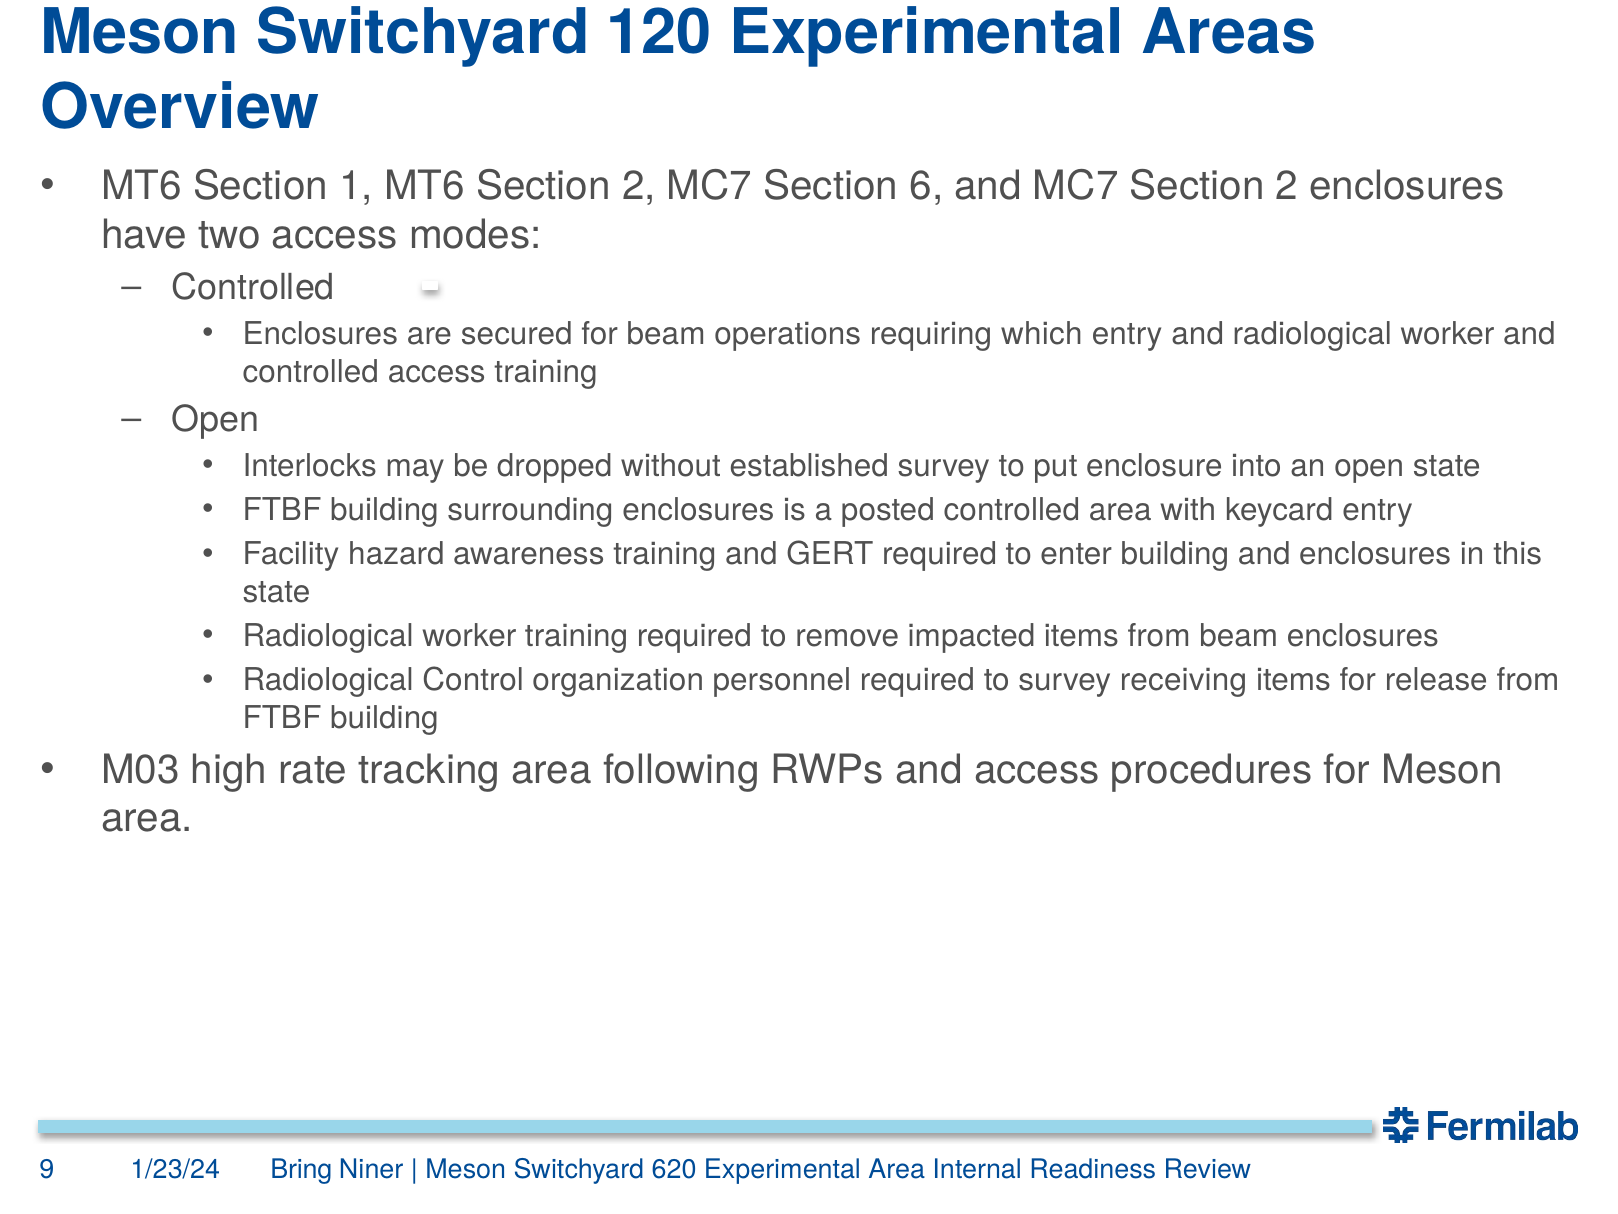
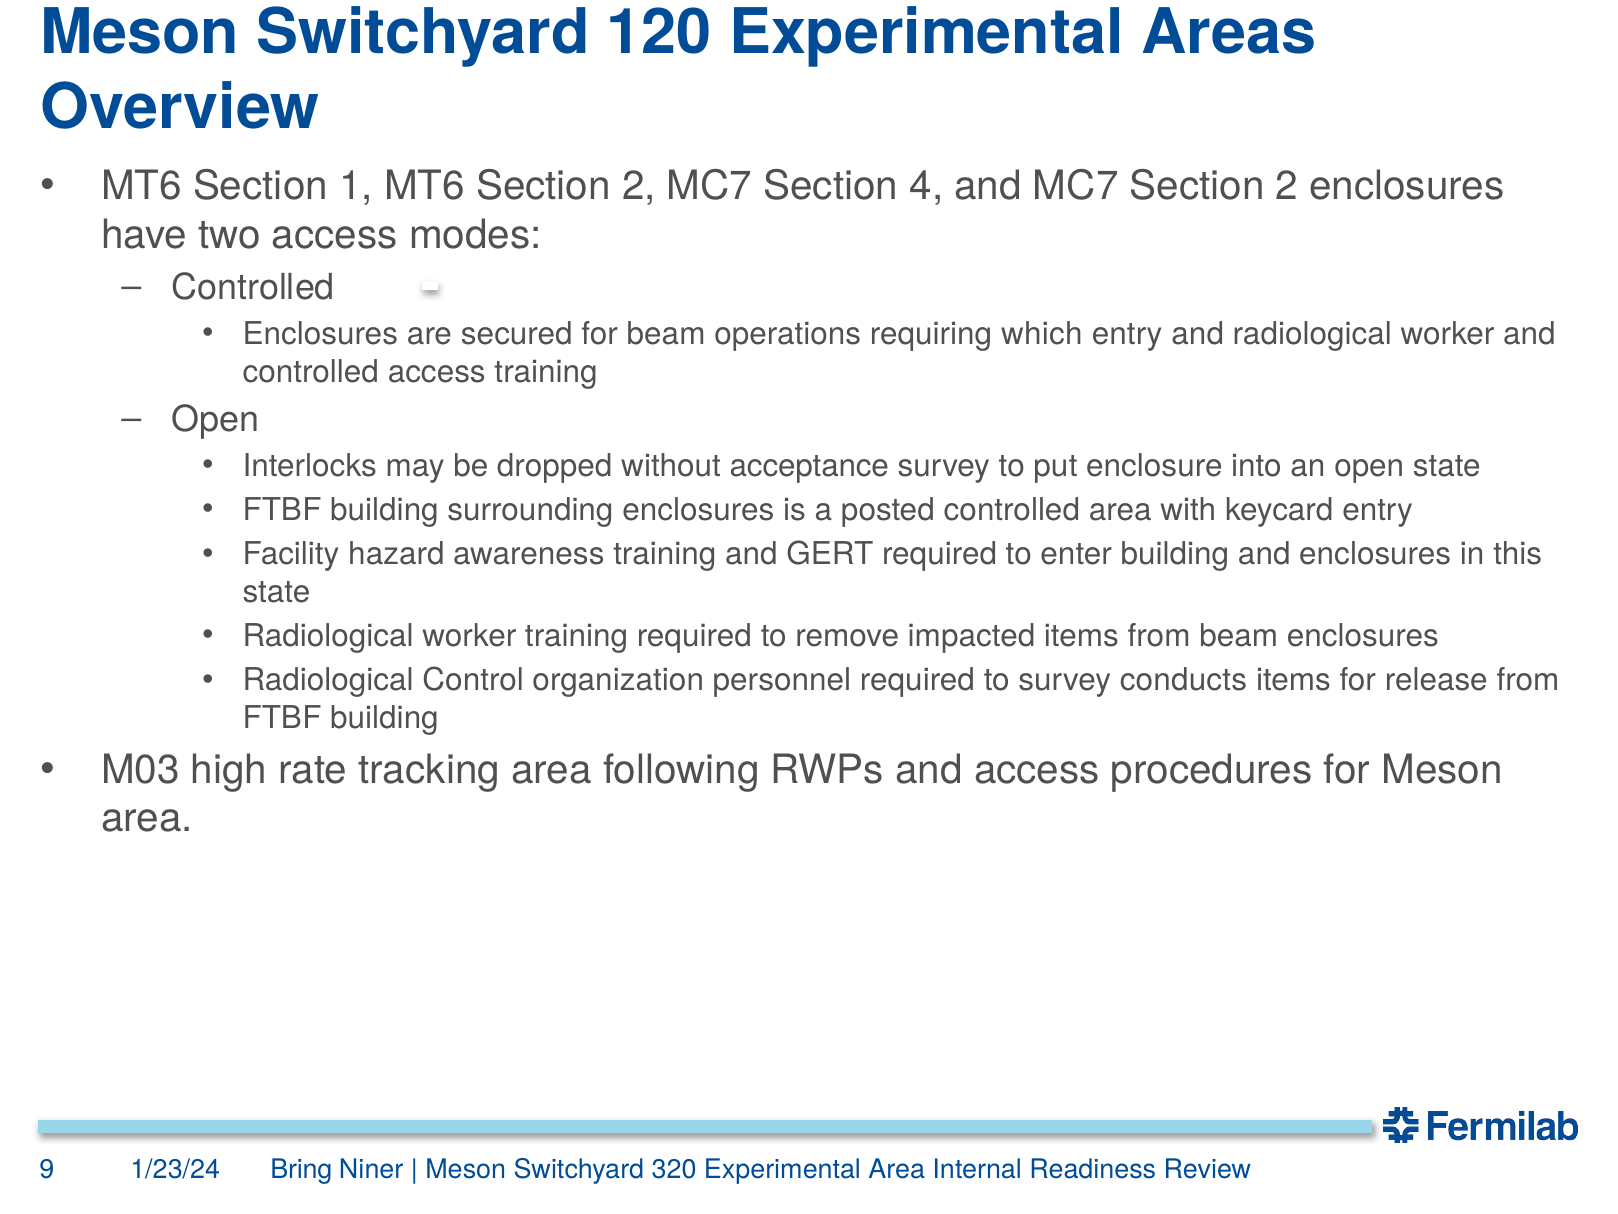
6: 6 -> 4 (926, 186)
established: established -> acceptance (809, 466)
receiving: receiving -> conducts (1183, 680)
620: 620 -> 320 (674, 1169)
